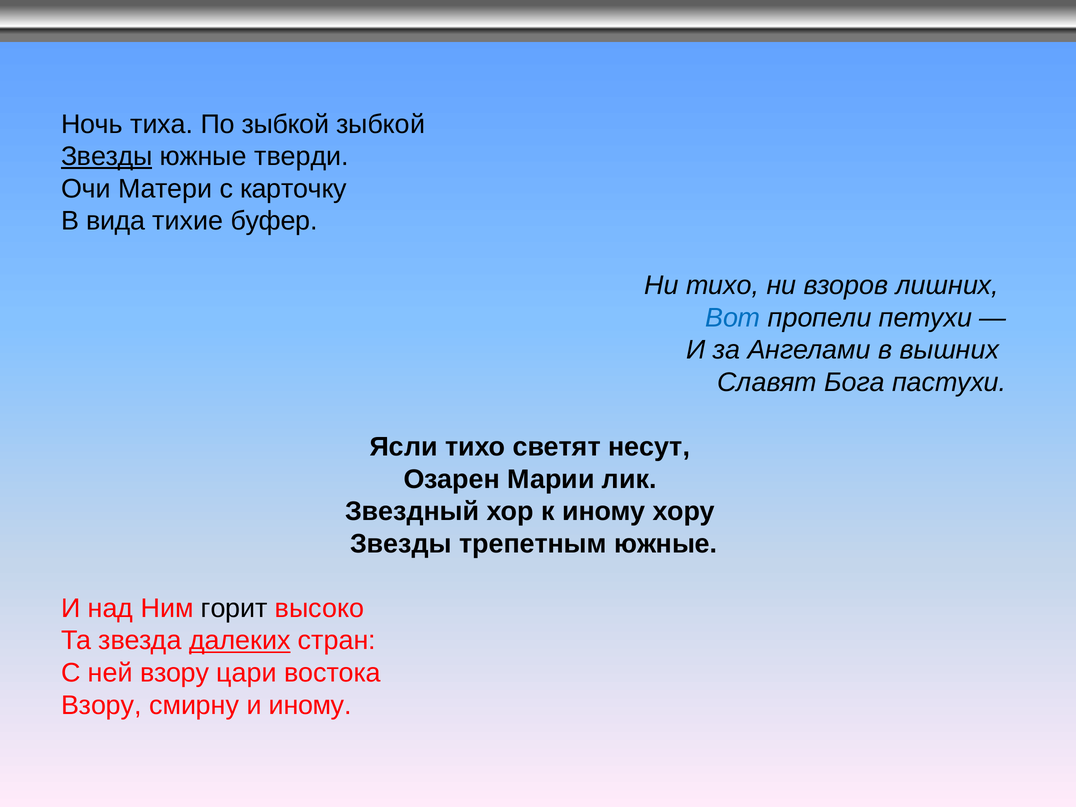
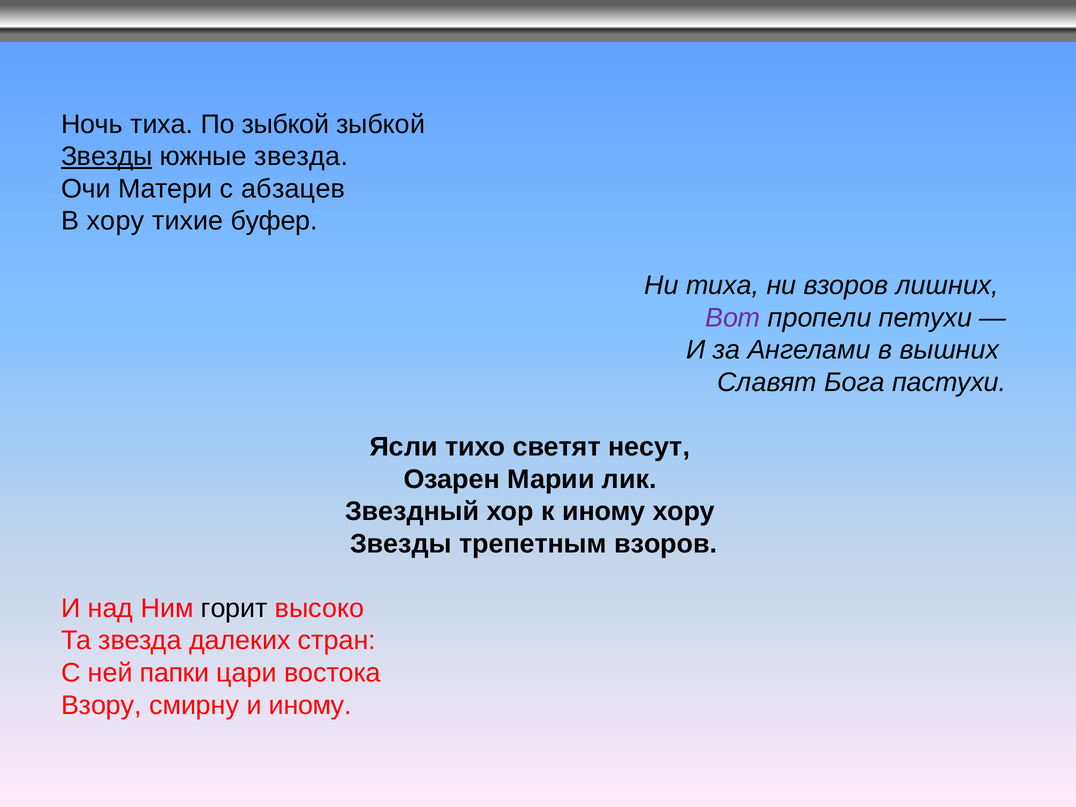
южные тверди: тверди -> звезда (301, 156)
карточку: карточку -> абзацев (293, 189)
В вида: вида -> хору (116, 221)
Ни тихо: тихо -> тиха (723, 286)
Вот colour: blue -> purple (733, 318)
трепетным южные: южные -> взоров (666, 544)
далеких underline: present -> none (240, 641)
ней взору: взору -> папки (175, 673)
